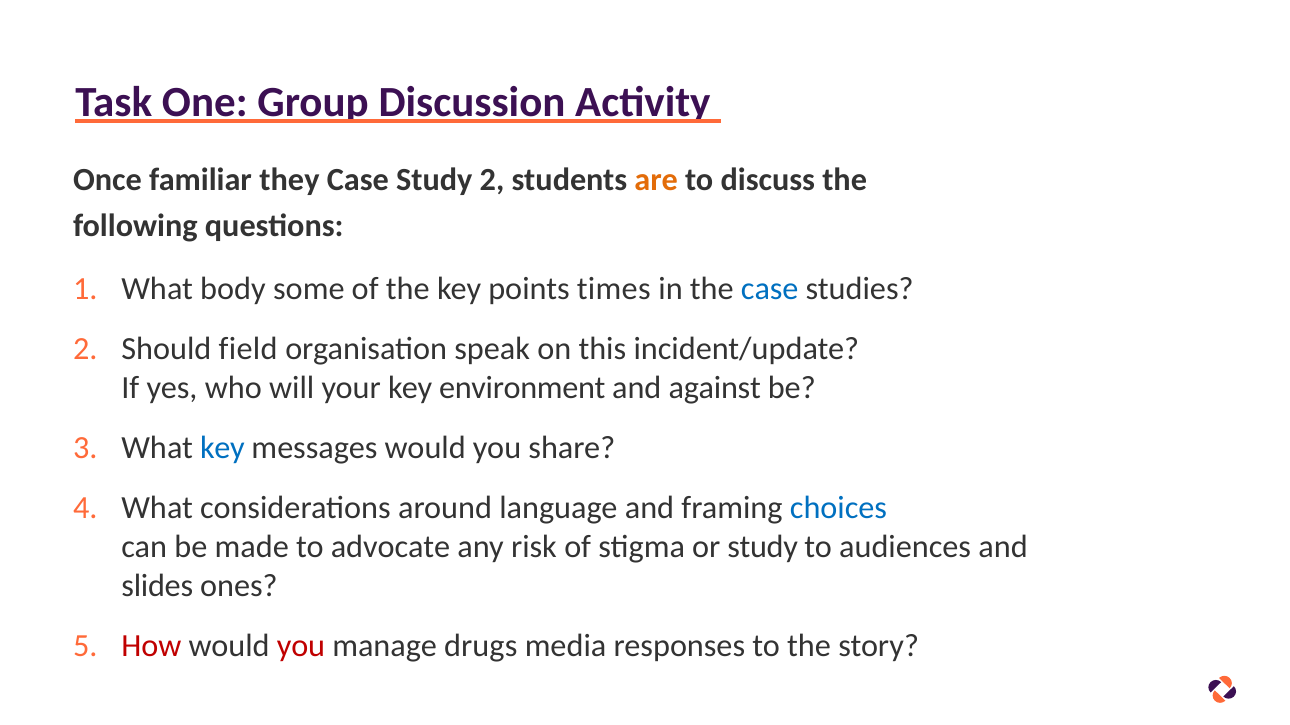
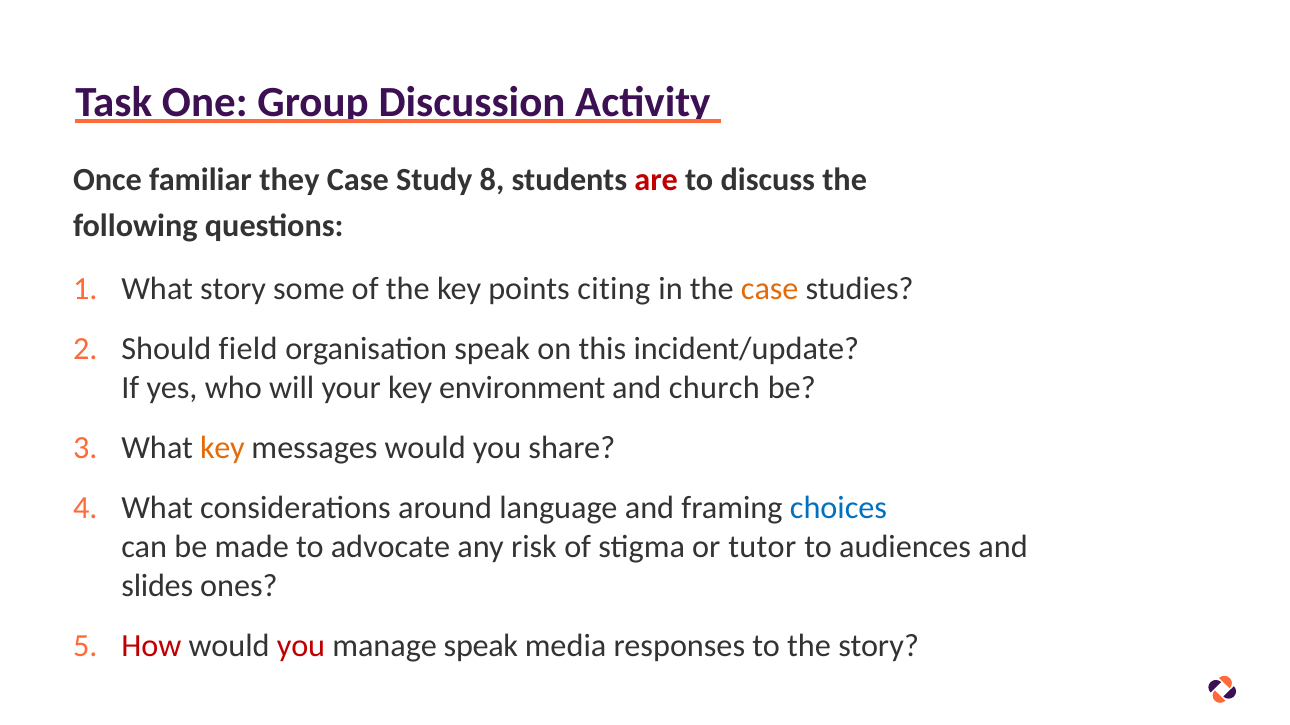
Study 2: 2 -> 8 (492, 180)
are colour: orange -> red (656, 180)
What body: body -> story (233, 289)
times: times -> citing (614, 289)
case colour: blue -> orange (770, 289)
against: against -> church (714, 388)
key colour: blue -> orange (222, 448)
or study: study -> tutor (762, 547)
manage drugs: drugs -> speak (481, 646)
